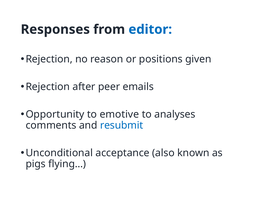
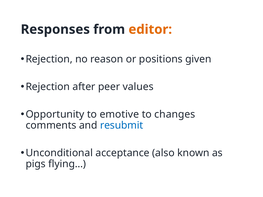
editor colour: blue -> orange (150, 29)
emails: emails -> values (138, 87)
analyses: analyses -> changes (175, 114)
